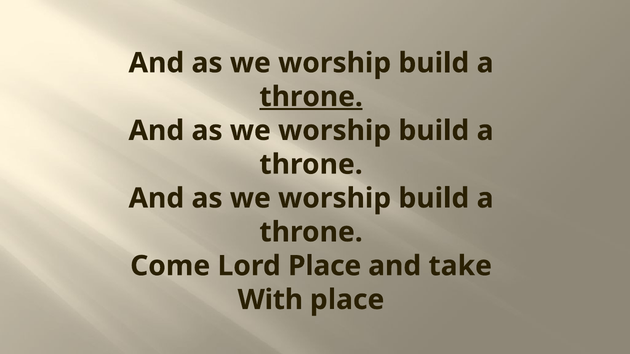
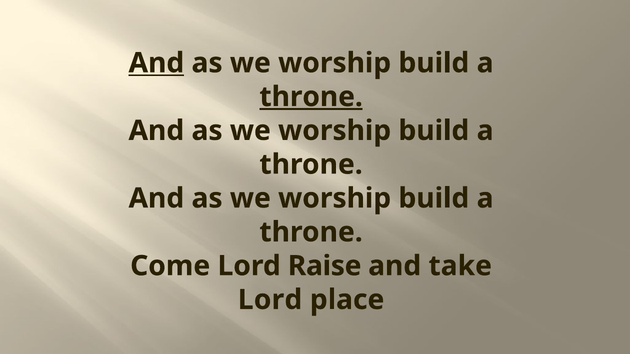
And underline: none -> present (156, 63)
Lord Place: Place -> Raise (325, 266)
With: With -> Lord (270, 300)
